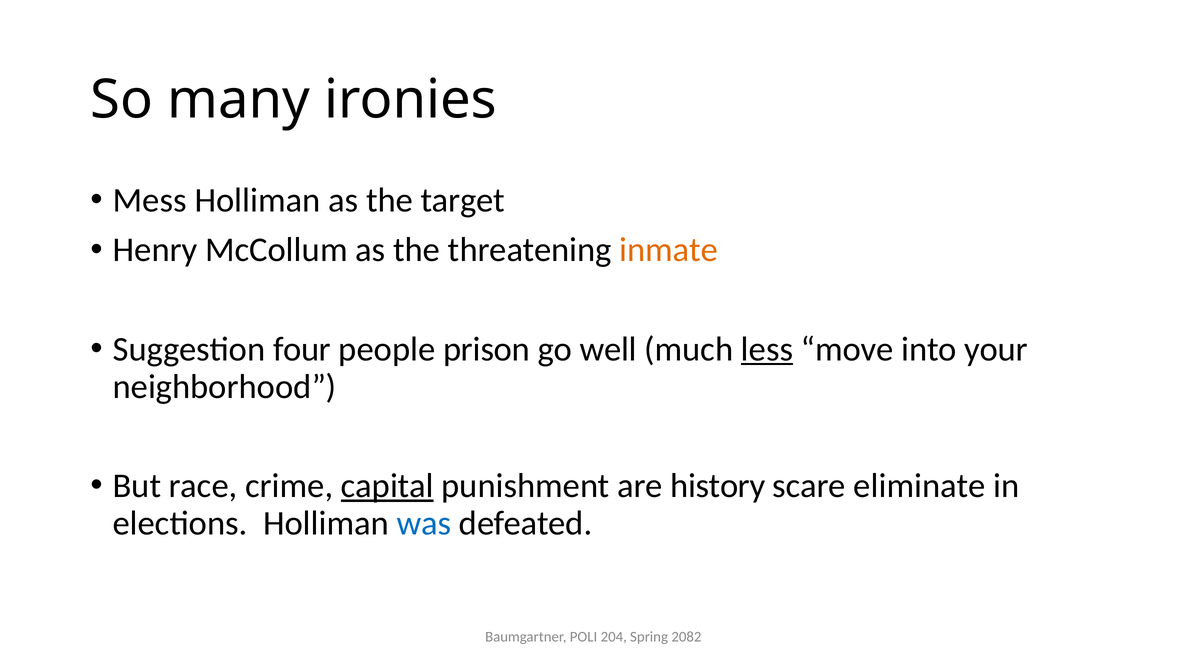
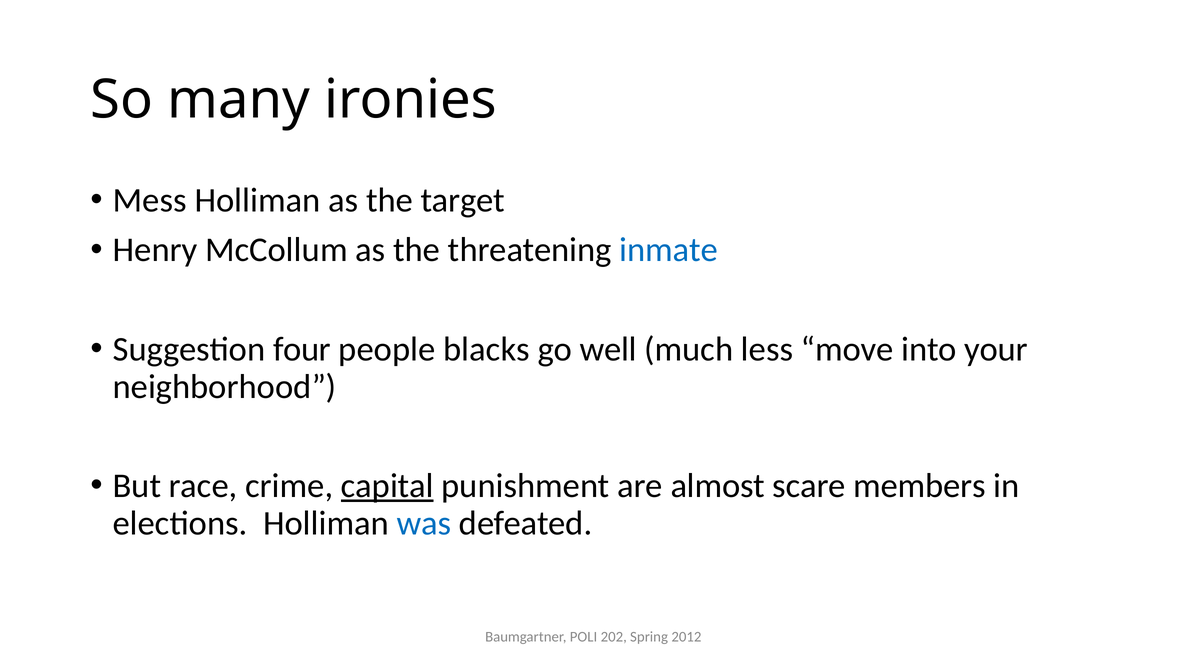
inmate colour: orange -> blue (669, 250)
prison: prison -> blacks (486, 350)
less underline: present -> none (767, 350)
history: history -> almost (718, 486)
eliminate: eliminate -> members (920, 486)
204: 204 -> 202 (614, 637)
2082: 2082 -> 2012 (686, 637)
